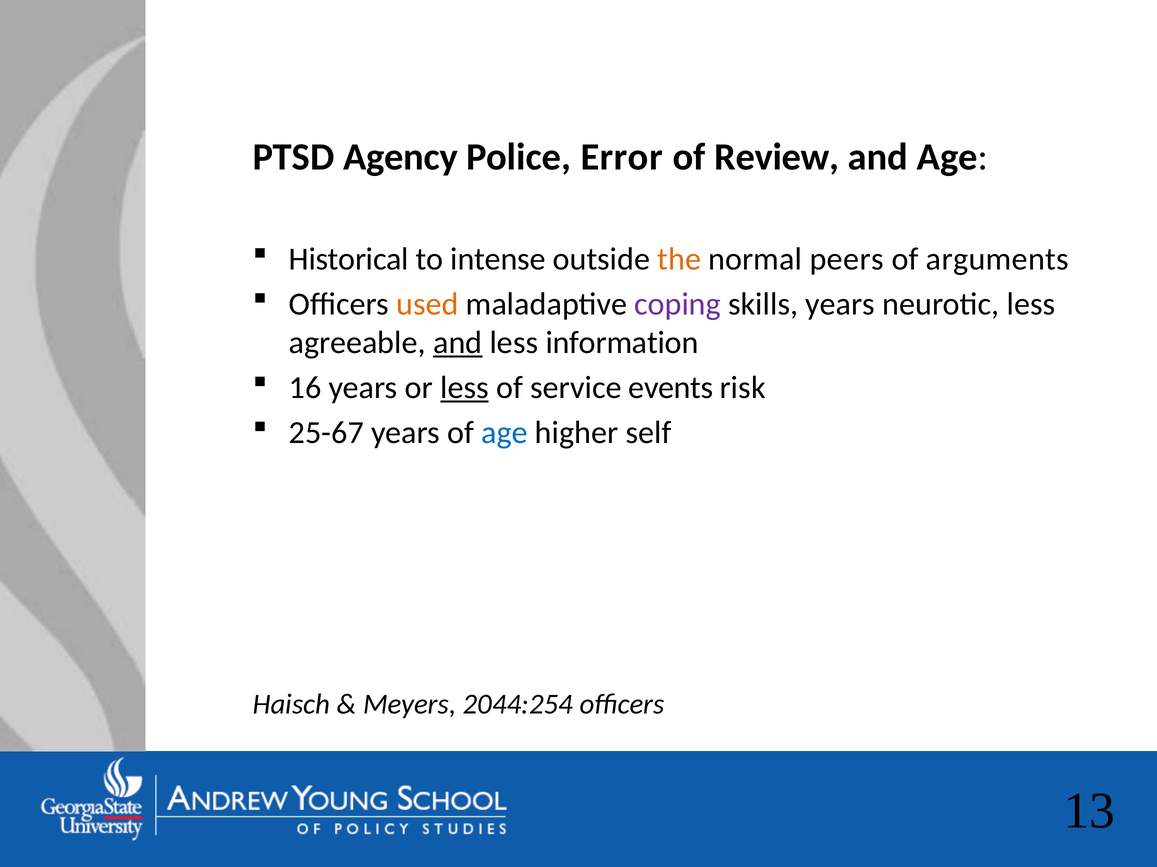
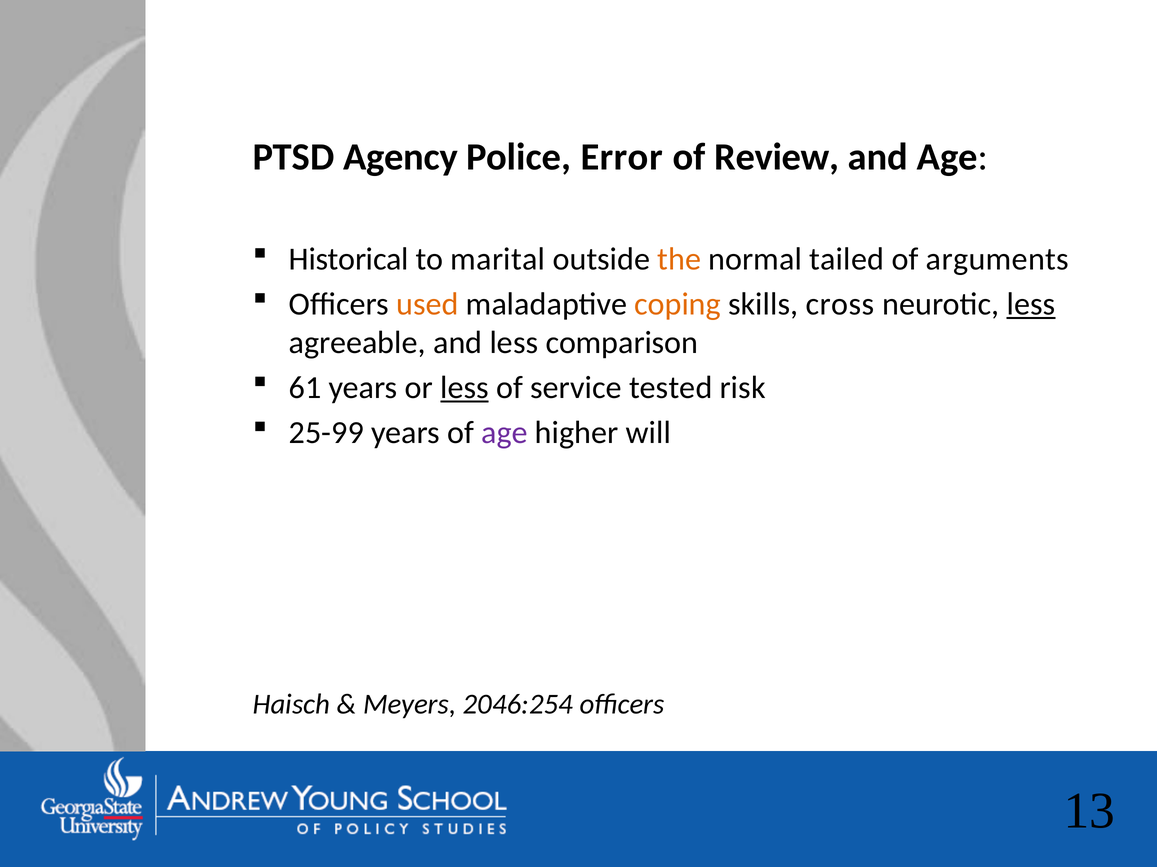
intense: intense -> marital (498, 259)
peers: peers -> tailed (847, 259)
coping colour: purple -> orange (678, 304)
skills years: years -> cross (840, 304)
less underline: none -> present (1031, 304)
and underline: present -> none (458, 343)
information: information -> comparison (622, 343)
16: 16 -> 61 (305, 388)
events: events -> tested (671, 388)
25-67: 25-67 -> 25-99 (326, 433)
age colour: blue -> purple (504, 433)
self: self -> will (648, 433)
2044:254: 2044:254 -> 2046:254 (518, 705)
